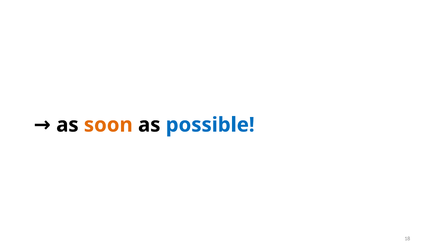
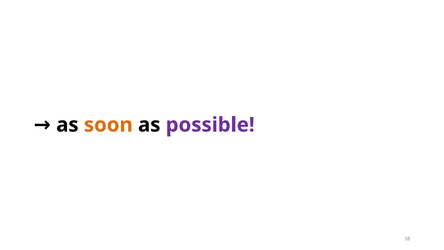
possible colour: blue -> purple (210, 125)
